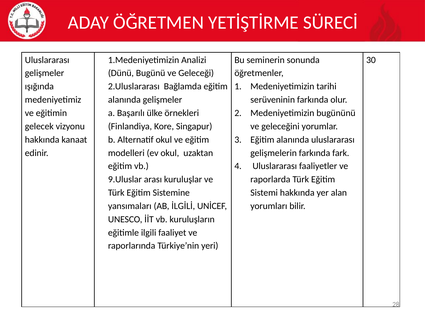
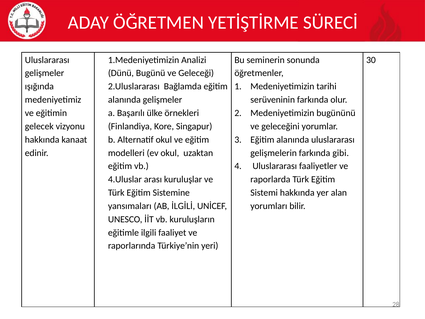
fark: fark -> gibi (341, 153)
9.Uluslar: 9.Uluslar -> 4.Uluslar (125, 179)
